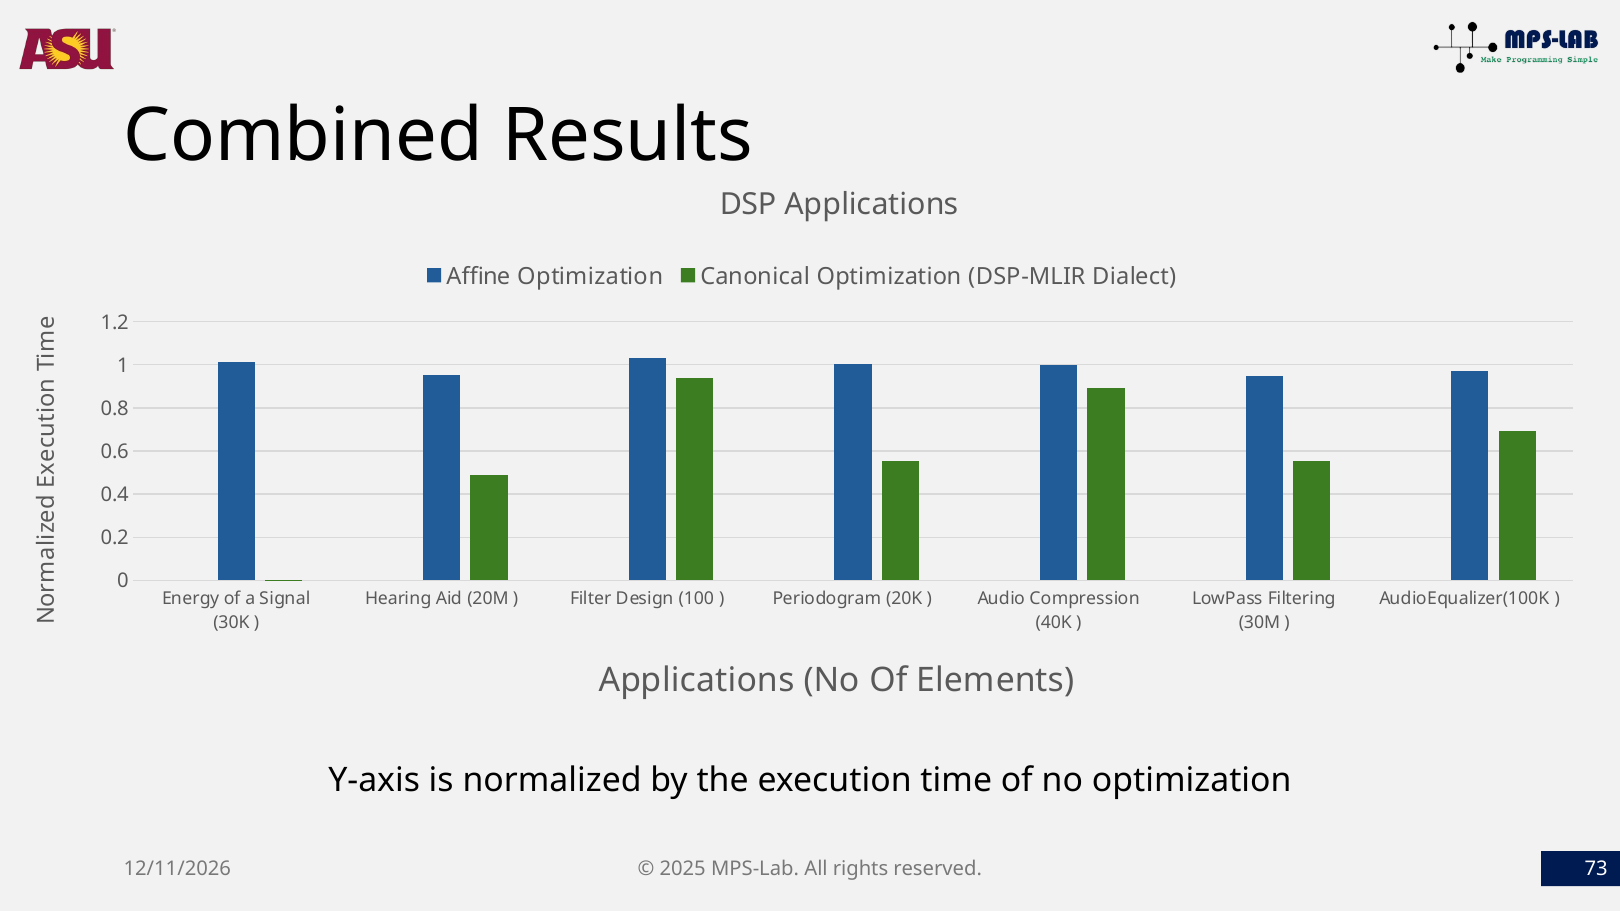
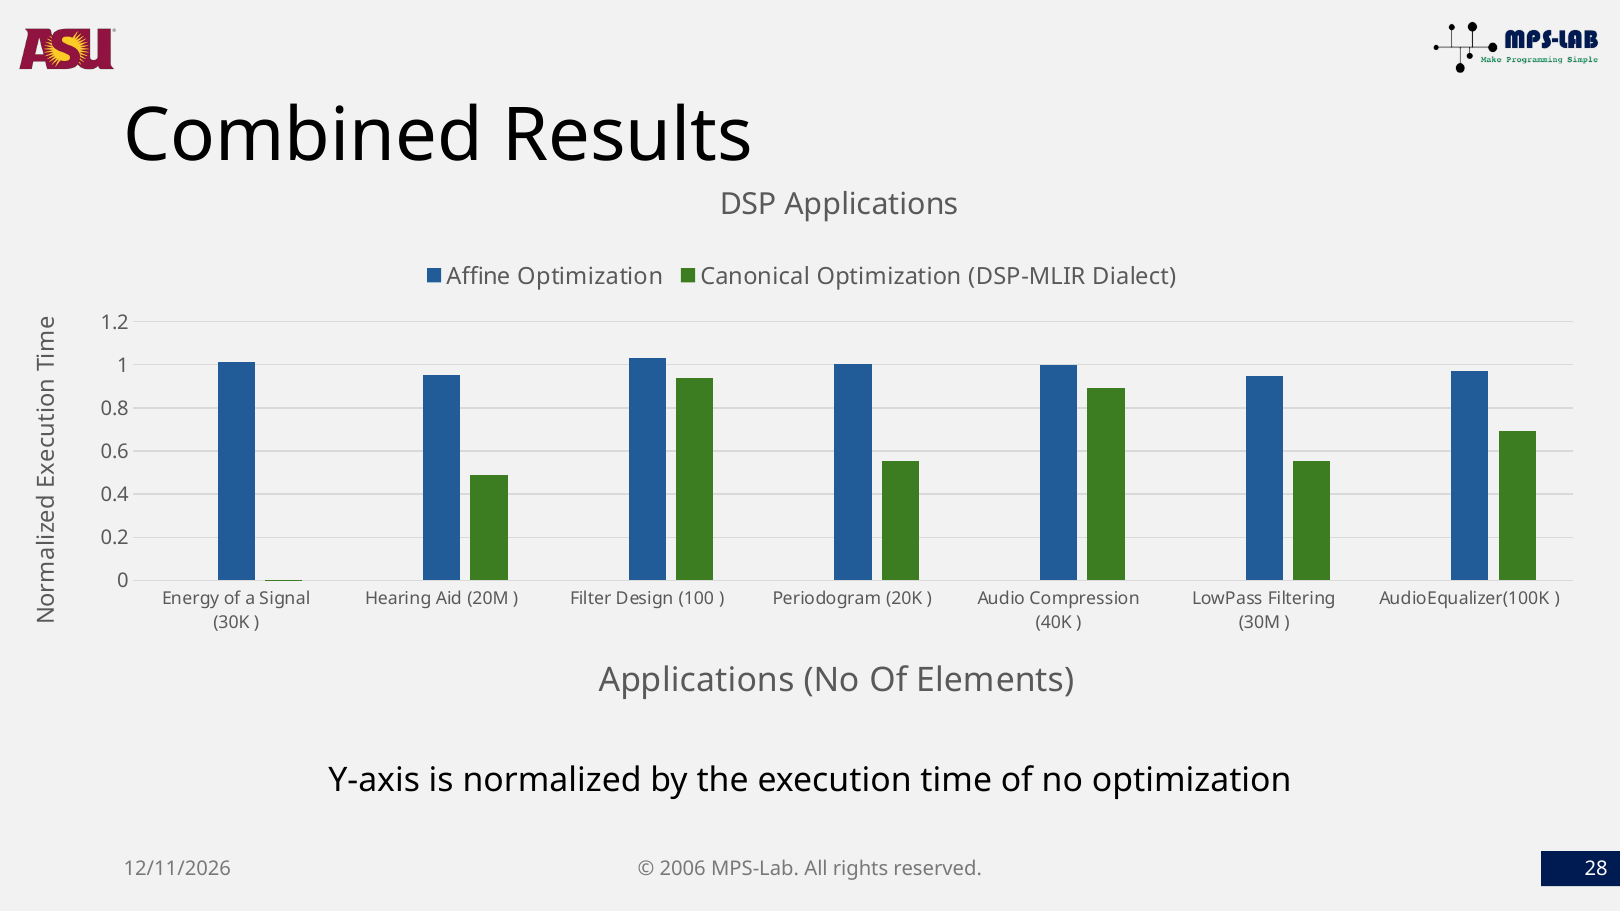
2025: 2025 -> 2006 (683, 869)
73: 73 -> 28 (1596, 869)
